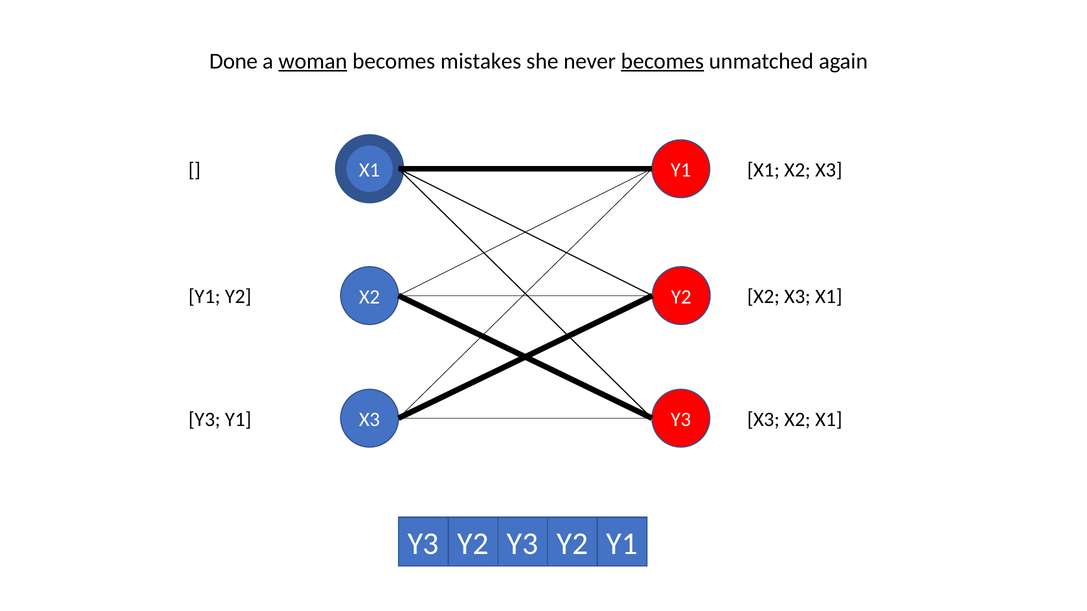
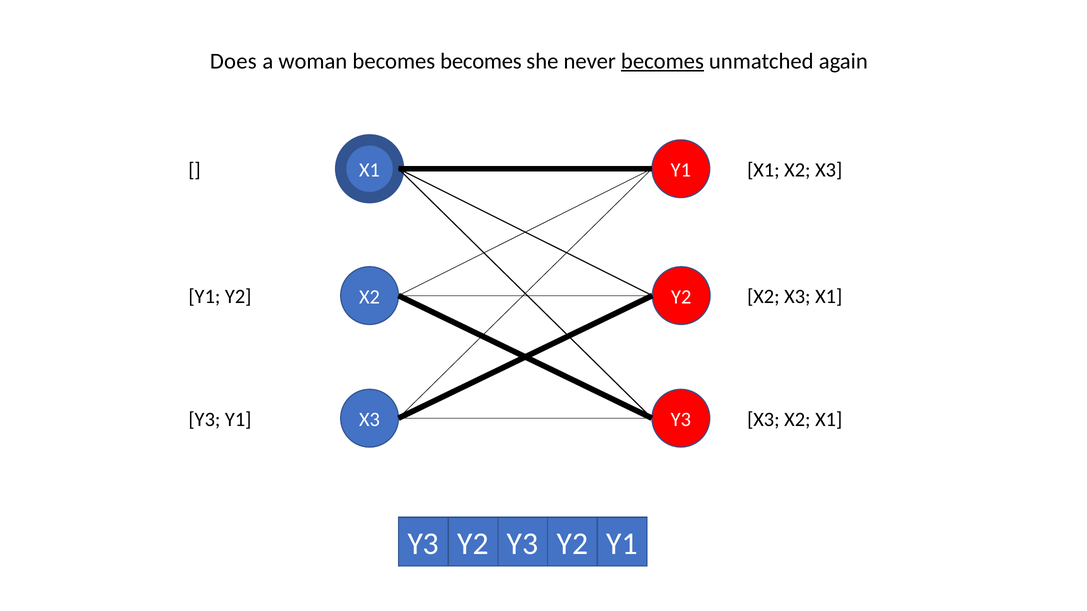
Done: Done -> Does (233, 61)
woman underline: present -> none (313, 61)
becomes mistakes: mistakes -> becomes (481, 61)
